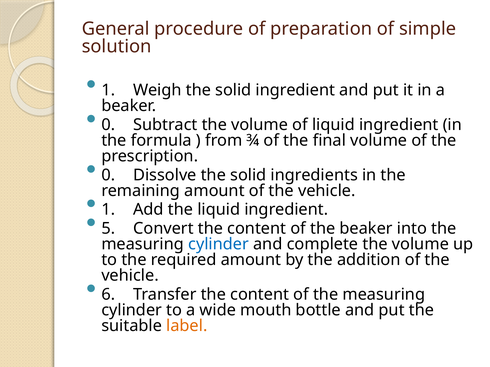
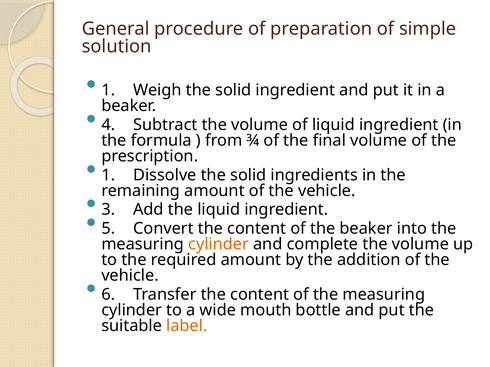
0: 0 -> 4 (108, 125)
0: 0 -> 1 (108, 175)
1: 1 -> 3 (108, 210)
cylinder colour: blue -> orange (219, 244)
